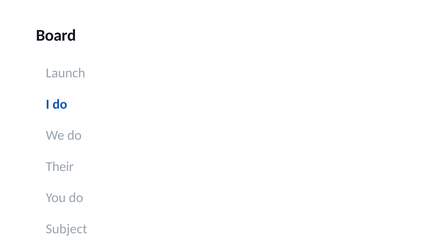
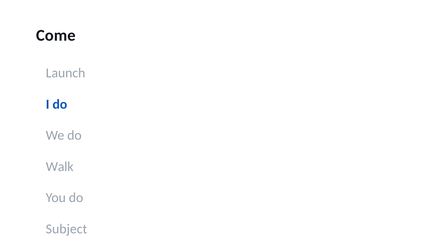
Board: Board -> Come (56, 36)
Their: Their -> Walk (60, 166)
